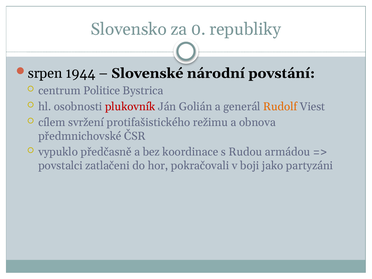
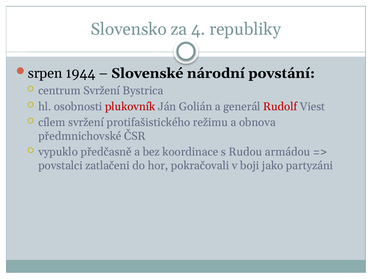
0: 0 -> 4 (198, 29)
centrum Politice: Politice -> Svržení (102, 91)
Rudolf colour: orange -> red (280, 107)
